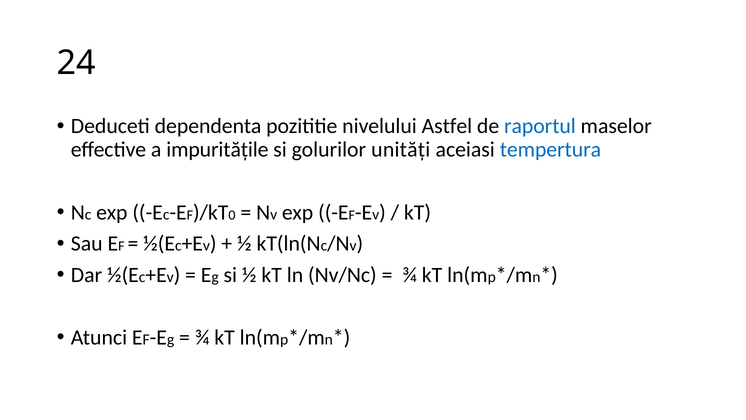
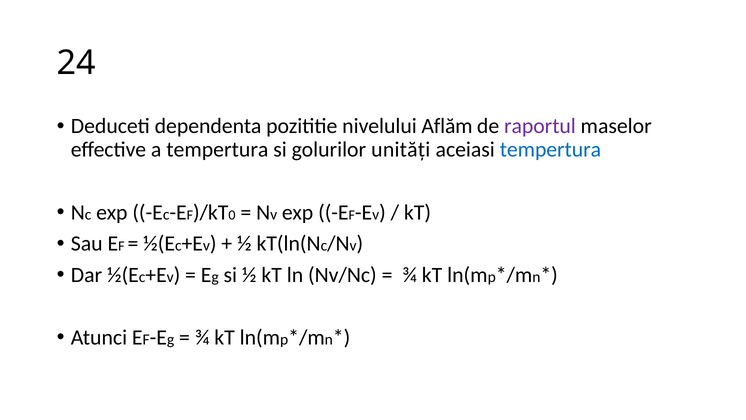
Astfel: Astfel -> Aflăm (447, 126)
raportul colour: blue -> purple (540, 126)
a impuritățile: impuritățile -> tempertura (217, 150)
